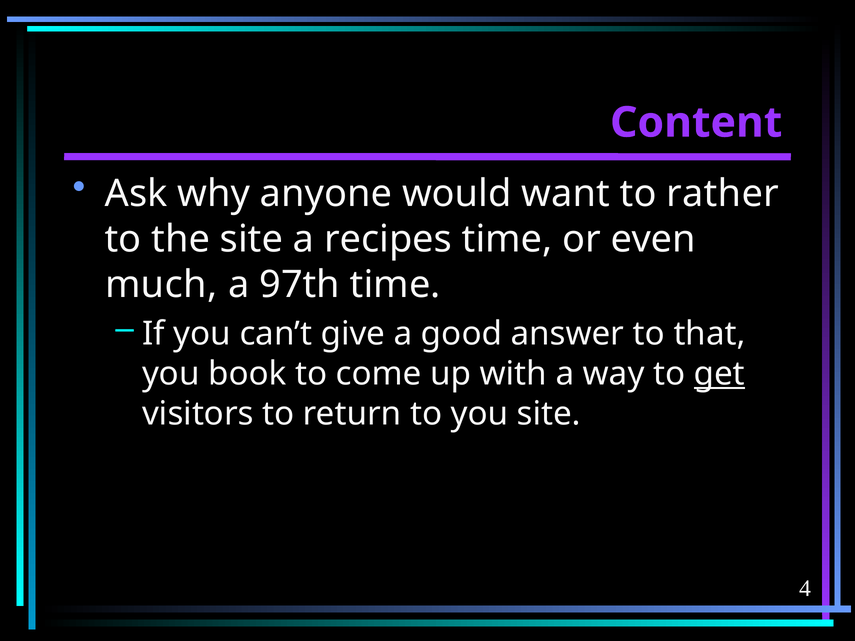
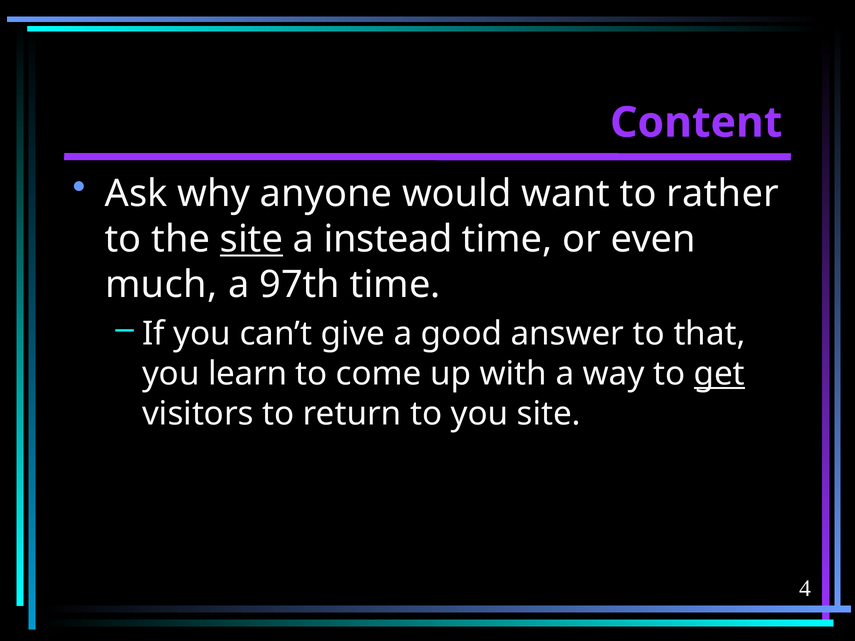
site underline: none -> present (251, 239)
recipes: recipes -> instead (388, 239)
book: book -> learn (248, 374)
